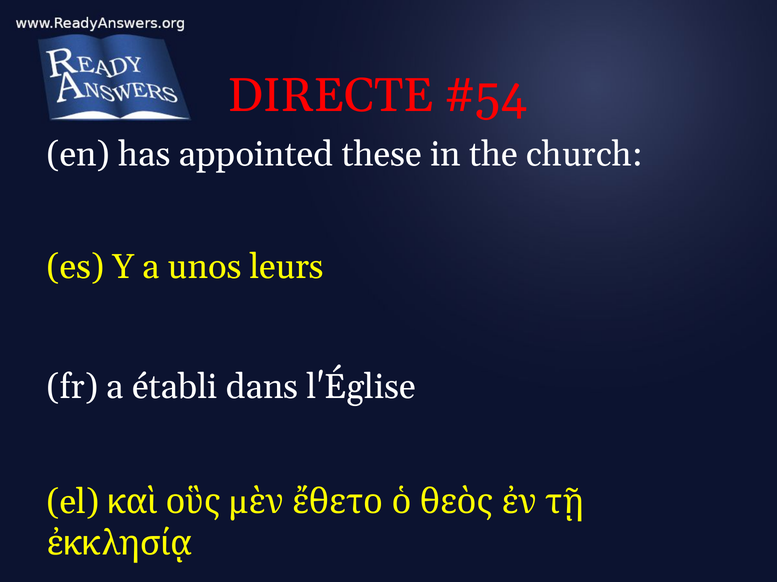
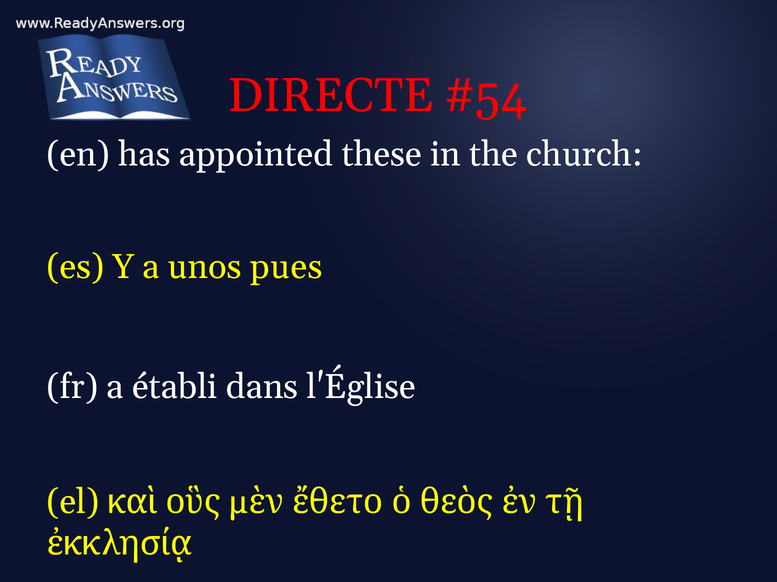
leurs: leurs -> pues (287, 267)
